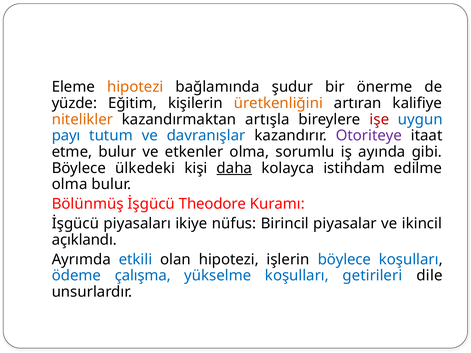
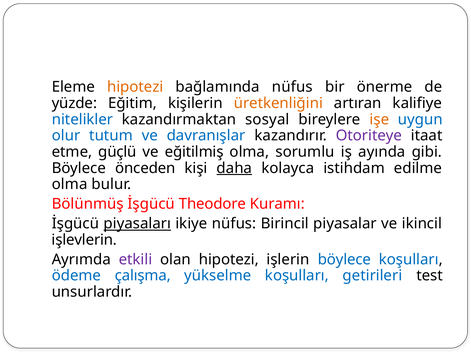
bağlamında şudur: şudur -> nüfus (292, 87)
nitelikler colour: orange -> blue (82, 119)
artışla: artışla -> sosyal (267, 119)
işe colour: red -> orange (379, 119)
payı: payı -> olur (66, 136)
etme bulur: bulur -> güçlü (117, 152)
etkenler: etkenler -> eğitilmiş (194, 152)
ülkedeki: ülkedeki -> önceden (145, 168)
piyasaları underline: none -> present (137, 224)
açıklandı: açıklandı -> işlevlerin (84, 240)
etkili colour: blue -> purple (136, 260)
dile: dile -> test (430, 276)
